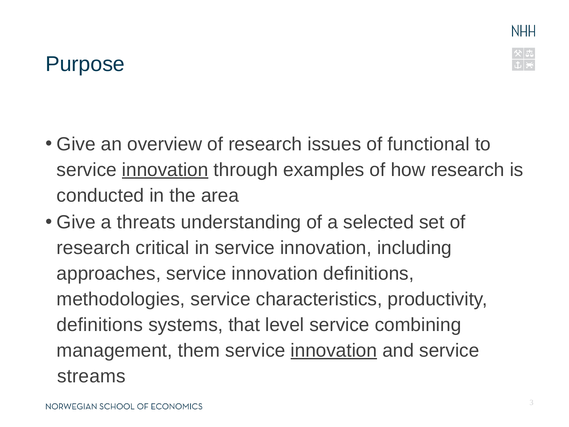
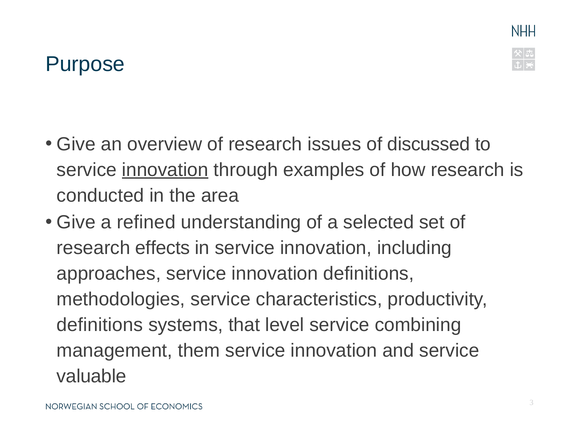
functional: functional -> discussed (429, 144)
threats: threats -> refined (146, 222)
critical: critical -> effects (163, 248)
innovation underline: present -> none (334, 350)
streams: streams -> valuable (91, 376)
